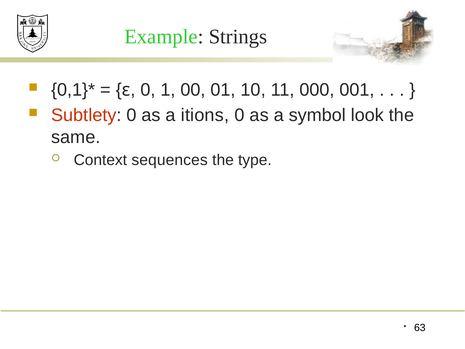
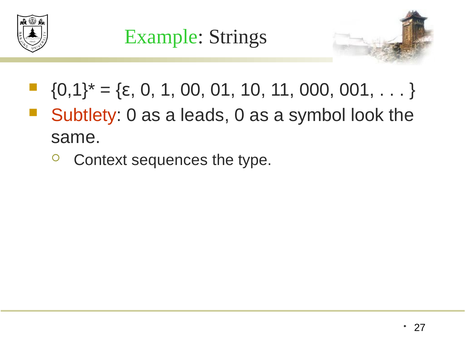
itions: itions -> leads (205, 115)
63: 63 -> 27 (420, 327)
